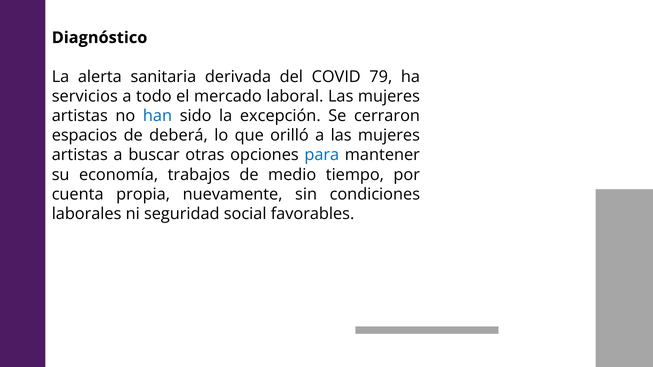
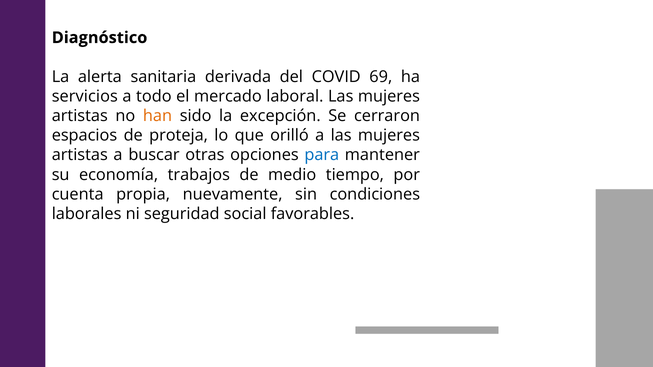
79: 79 -> 69 (381, 77)
han colour: blue -> orange (157, 116)
deberá: deberá -> proteja (179, 136)
